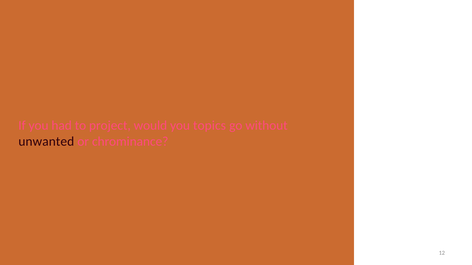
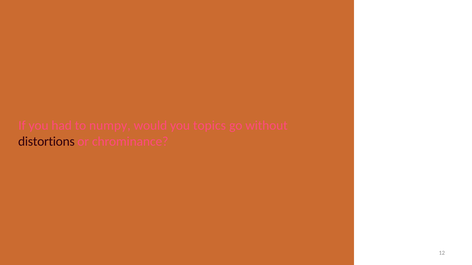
project: project -> numpy (110, 126)
unwanted: unwanted -> distortions (46, 142)
